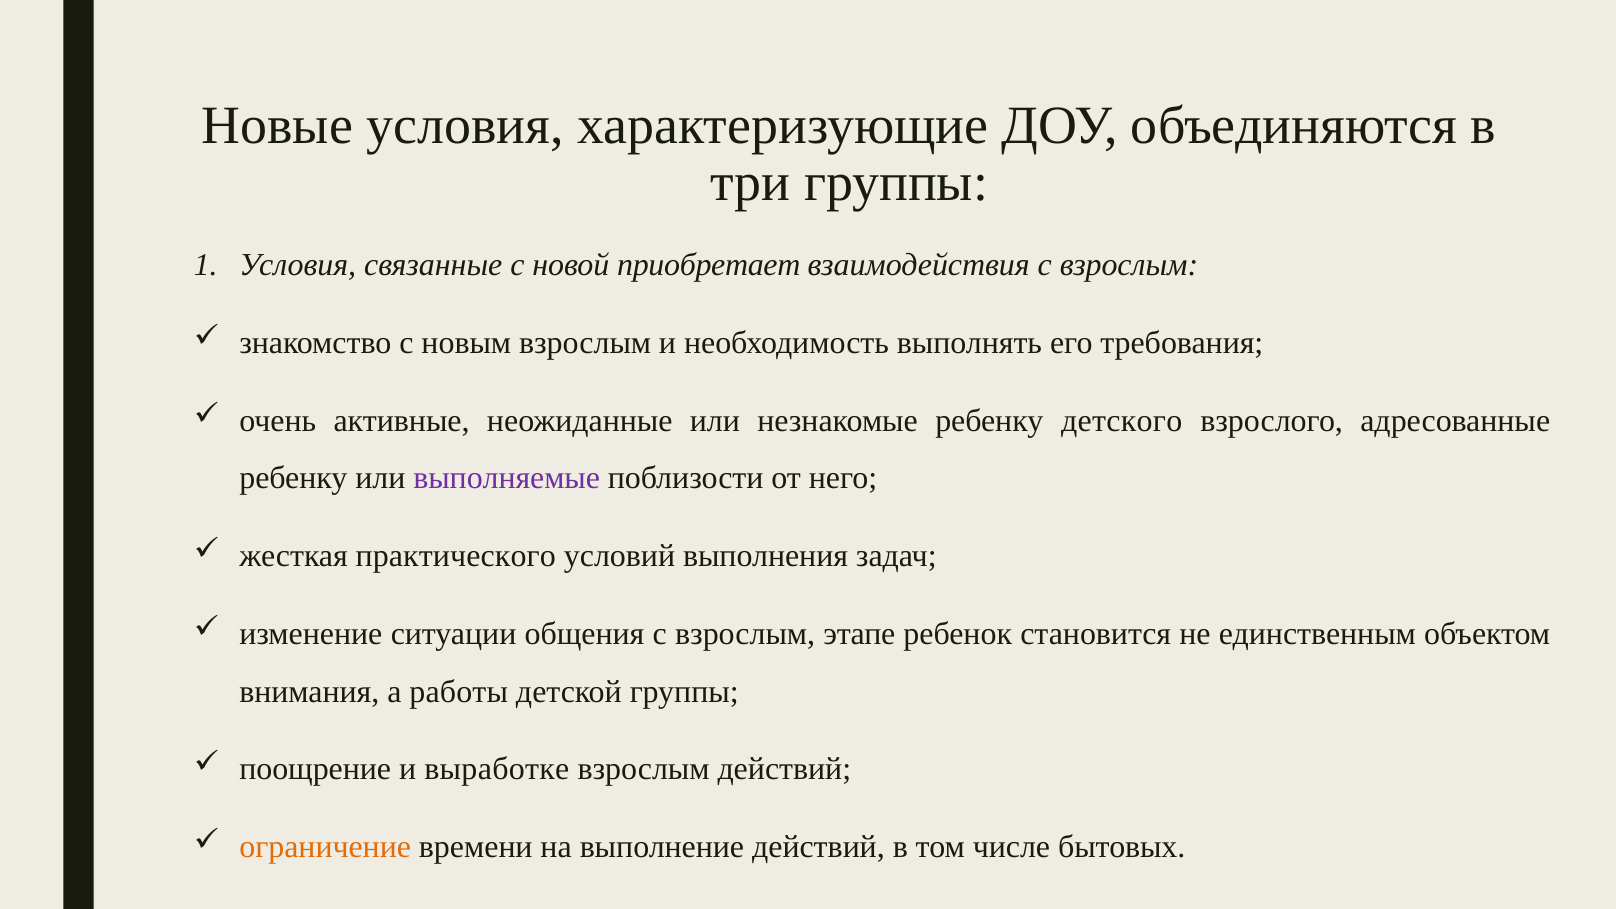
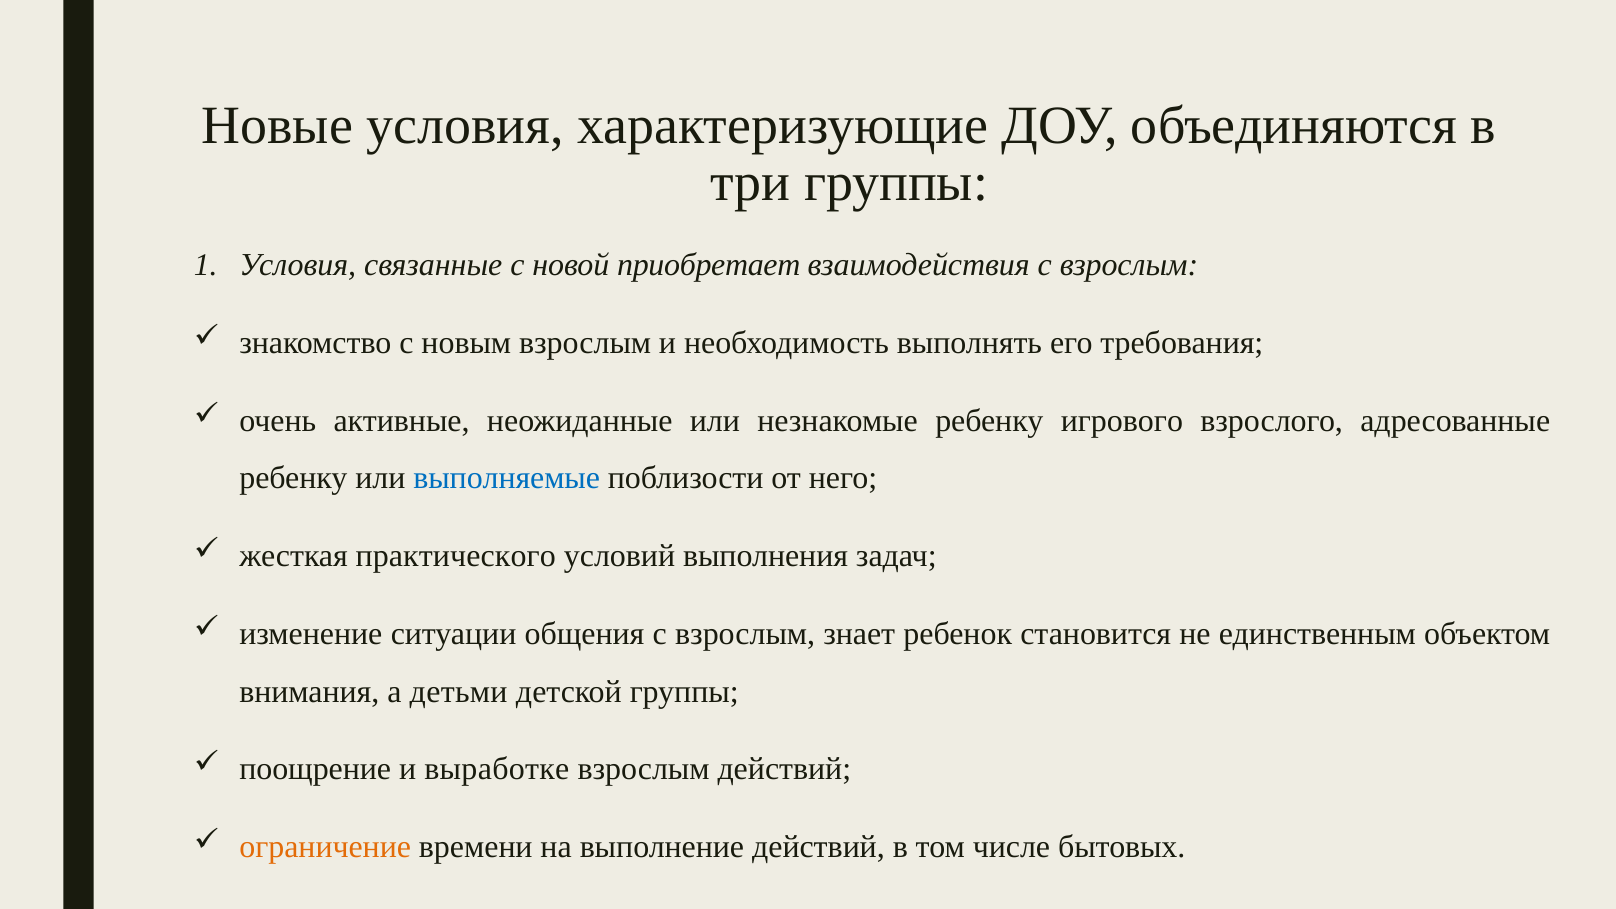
детского: детского -> игрового (1122, 421)
выполняемые colour: purple -> blue (507, 478)
этапе: этапе -> знает (859, 634)
работы: работы -> детьми (459, 692)
